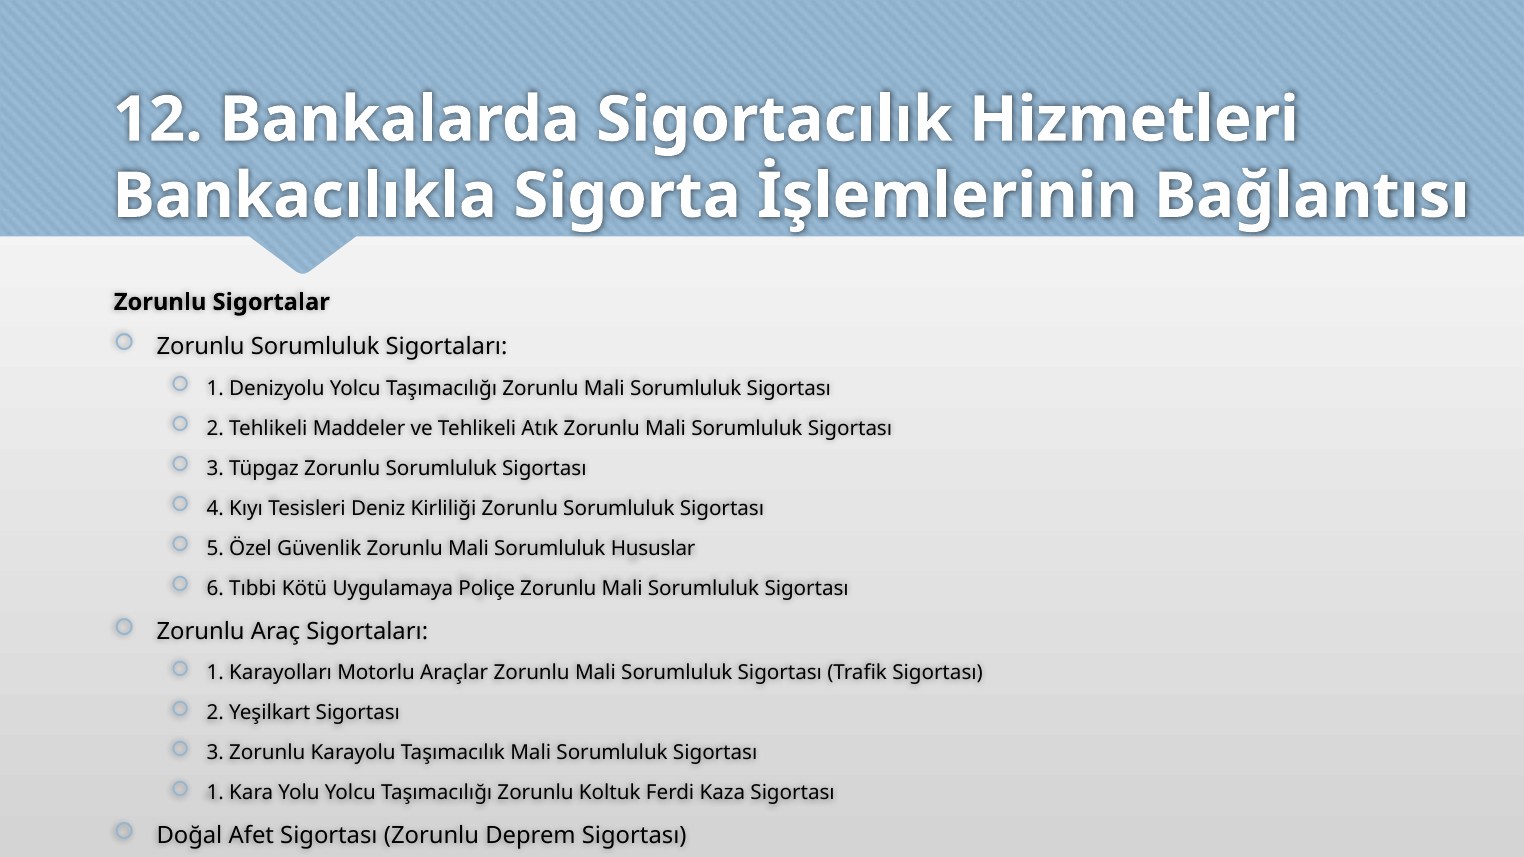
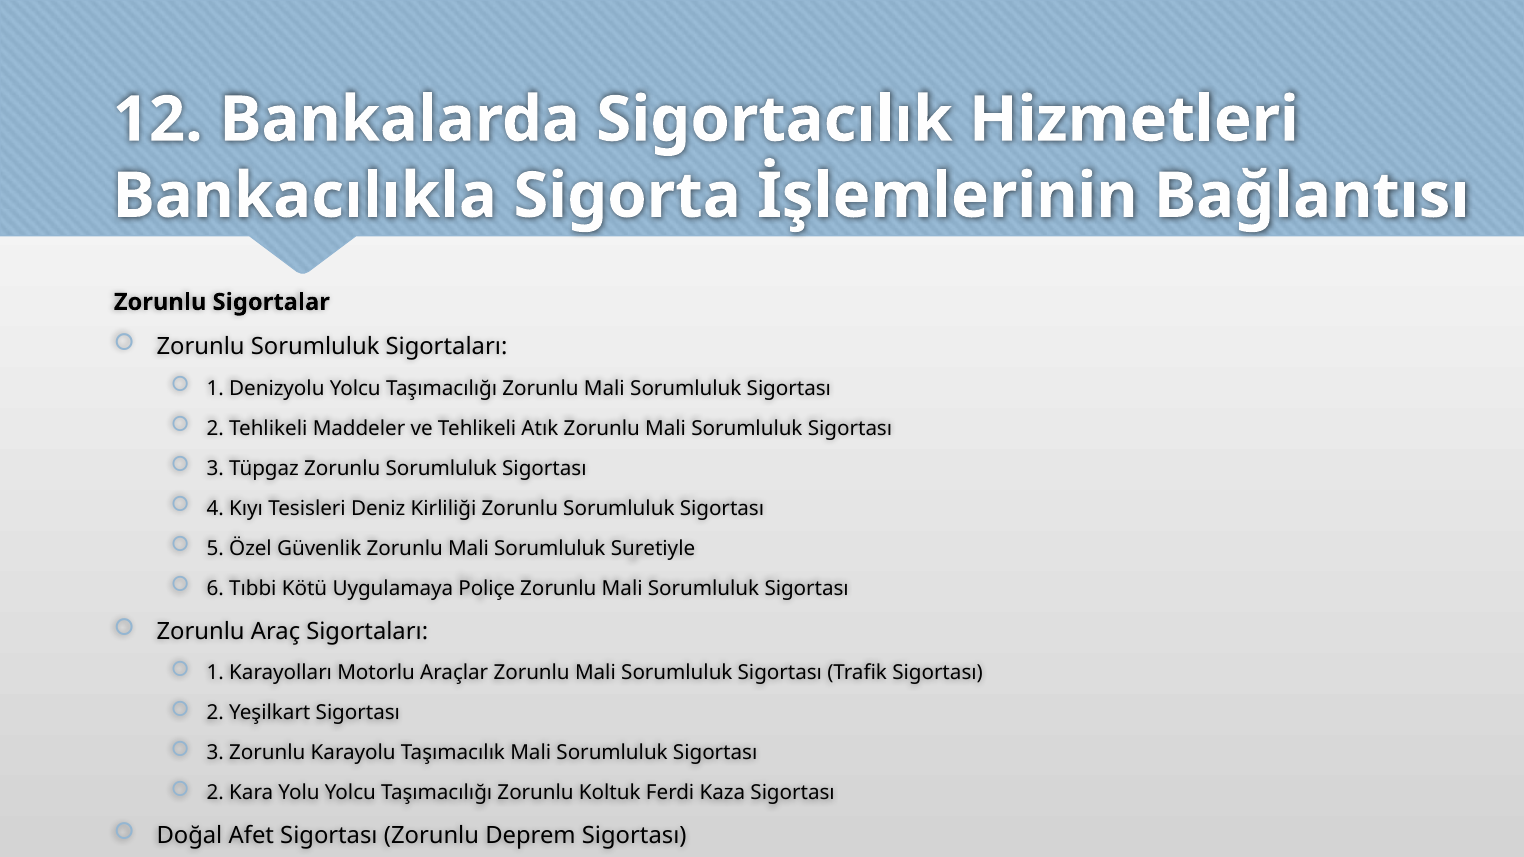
Hususlar: Hususlar -> Suretiyle (653, 549)
1: 1 -> 2 (215, 793)
